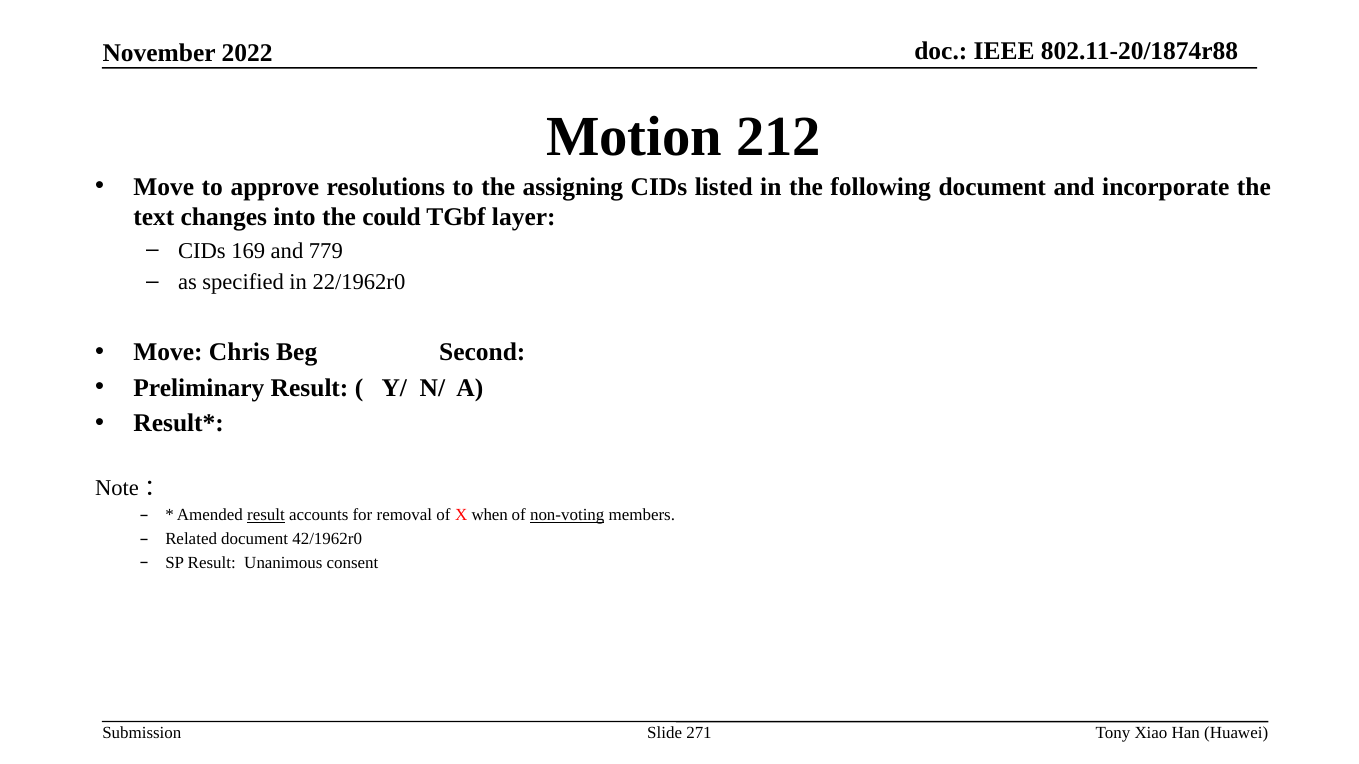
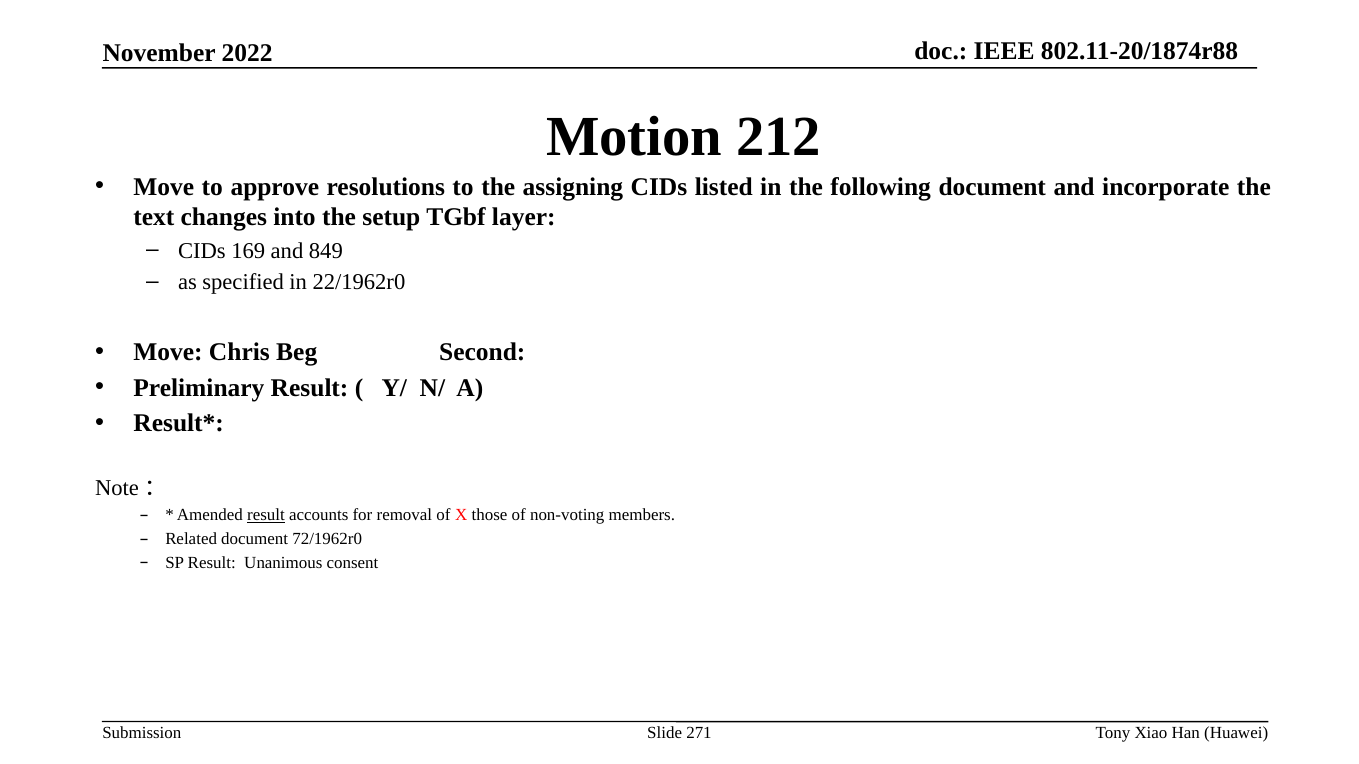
could: could -> setup (391, 218)
779: 779 -> 849 (326, 251)
when: when -> those (490, 515)
non-voting underline: present -> none (567, 515)
42/1962r0: 42/1962r0 -> 72/1962r0 (327, 539)
